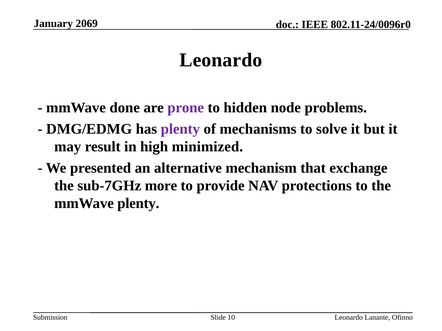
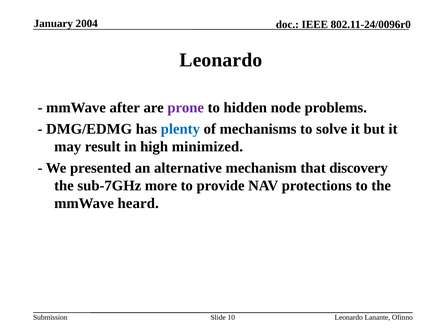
2069: 2069 -> 2004 (87, 23)
done: done -> after (125, 108)
plenty colour: purple -> blue (180, 129)
exchange: exchange -> discovery (359, 168)
mmWave plenty: plenty -> heard (138, 204)
